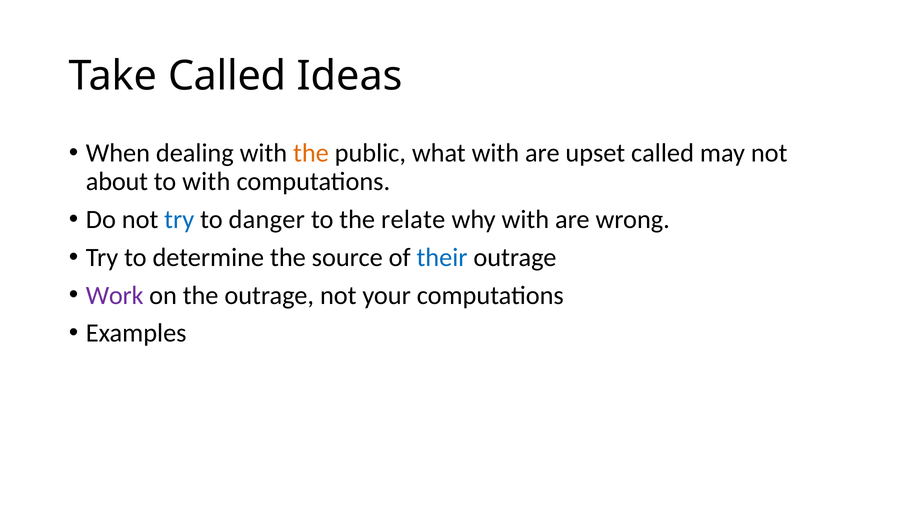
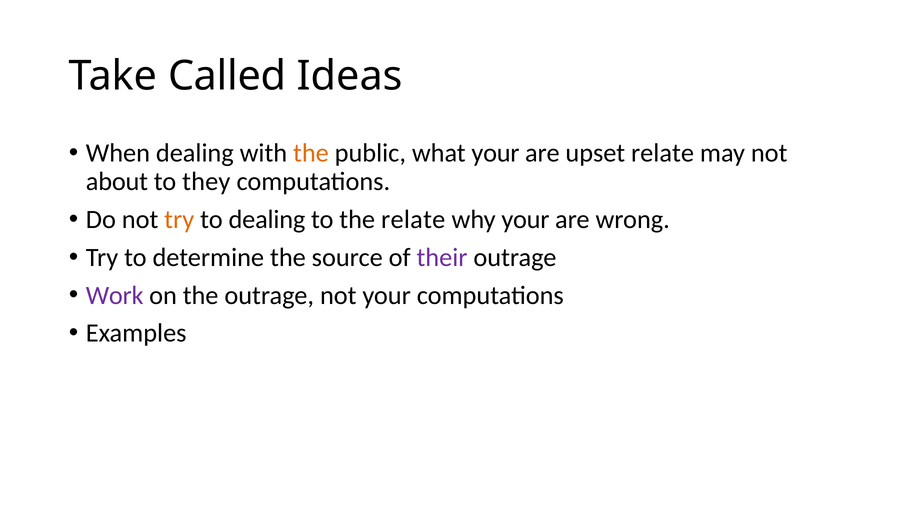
what with: with -> your (496, 153)
upset called: called -> relate (663, 153)
to with: with -> they (206, 181)
try colour: blue -> orange (179, 219)
to danger: danger -> dealing (267, 219)
why with: with -> your (525, 219)
their colour: blue -> purple (442, 257)
